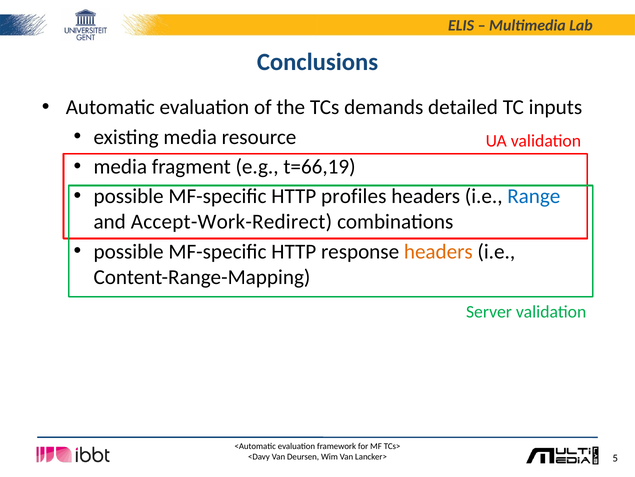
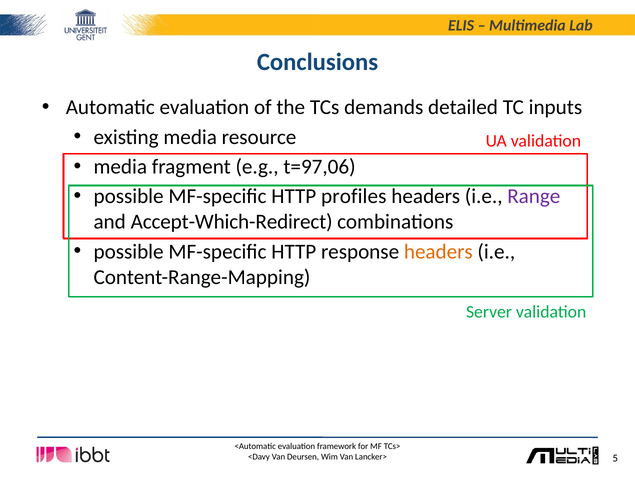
t=66,19: t=66,19 -> t=97,06 (319, 167)
Range colour: blue -> purple (534, 196)
Accept-Work-Redirect: Accept-Work-Redirect -> Accept-Which-Redirect (232, 222)
